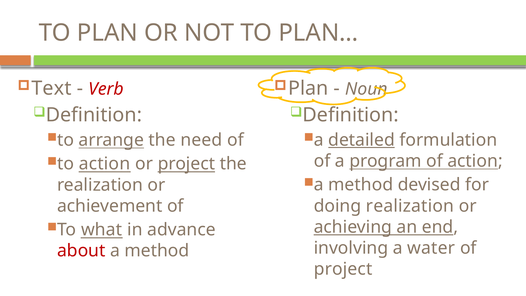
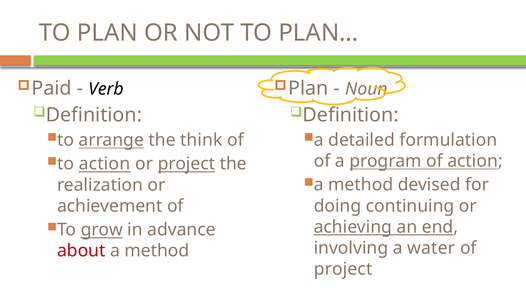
Text: Text -> Paid (52, 88)
Verb colour: red -> black (106, 89)
need: need -> think (201, 140)
detailed underline: present -> none (362, 140)
doing realization: realization -> continuing (410, 206)
what: what -> grow (102, 230)
